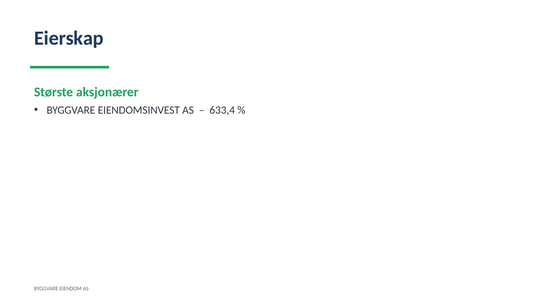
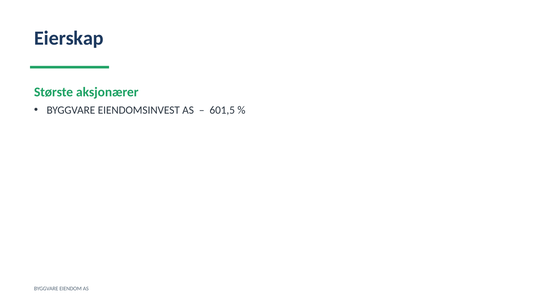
633,4: 633,4 -> 601,5 (222, 110)
